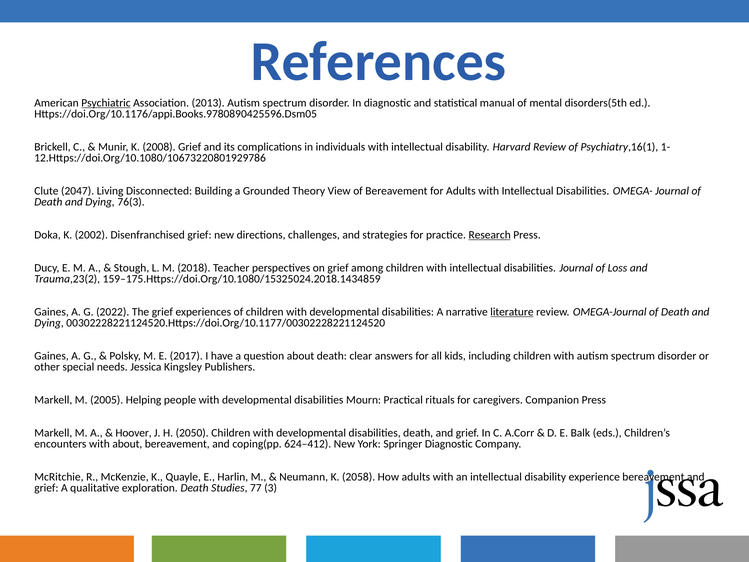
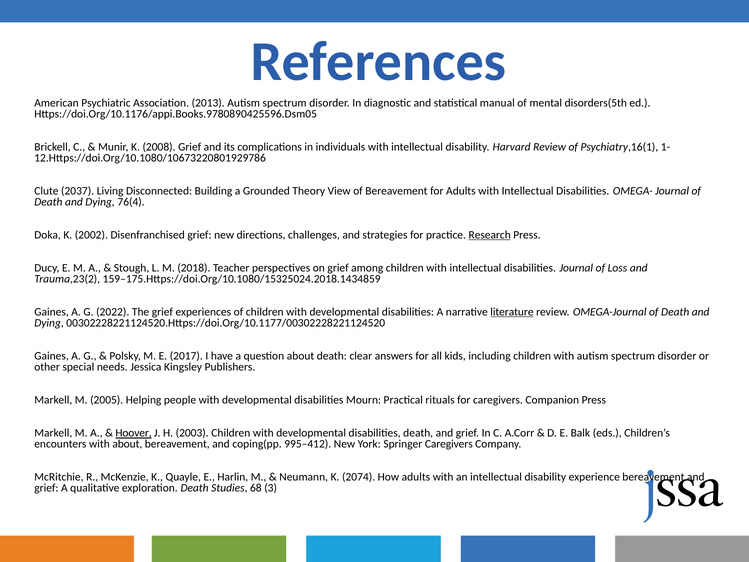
Psychiatric underline: present -> none (106, 103)
2047: 2047 -> 2037 (78, 191)
76(3: 76(3 -> 76(4 (131, 202)
Hoover underline: none -> present (134, 433)
2050: 2050 -> 2003 (192, 433)
624–412: 624–412 -> 995–412 (308, 444)
Springer Diagnostic: Diagnostic -> Caregivers (449, 444)
2058: 2058 -> 2074 (359, 477)
77: 77 -> 68 (256, 488)
